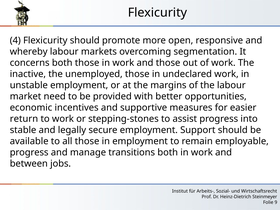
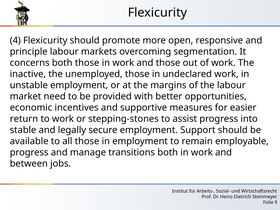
whereby: whereby -> principle (29, 52)
